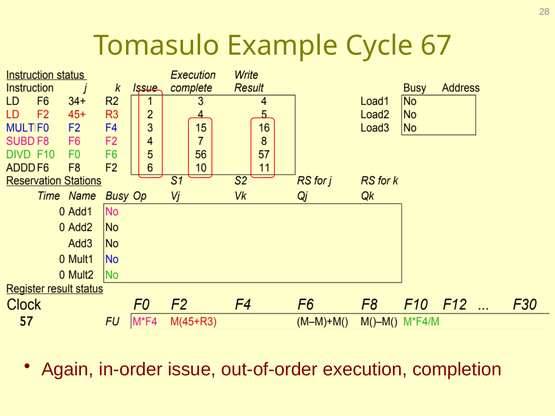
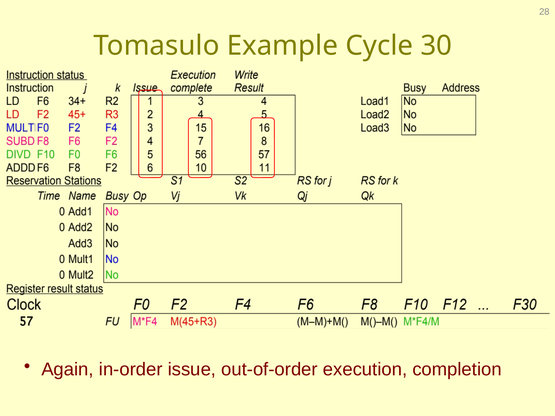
67: 67 -> 30 (436, 46)
